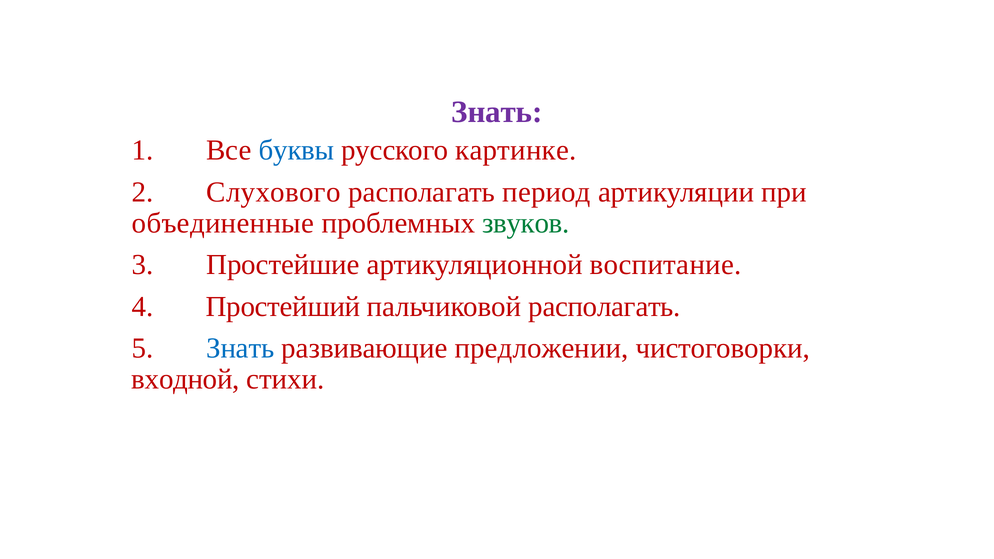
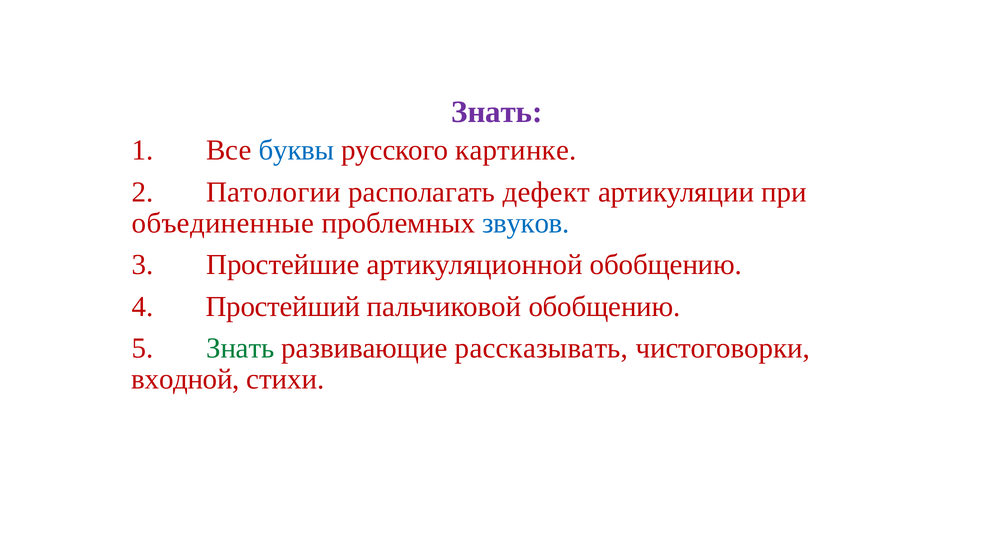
Слухового: Слухового -> Патологии (274, 192)
период: период -> дефект (546, 192)
звуков colour: green -> blue (526, 223)
артикуляционной воспитание: воспитание -> обобщению (666, 265)
пальчиковой располагать: располагать -> обобщению (604, 307)
Знать colour: blue -> green (240, 348)
предложении: предложении -> рассказывать (541, 348)
